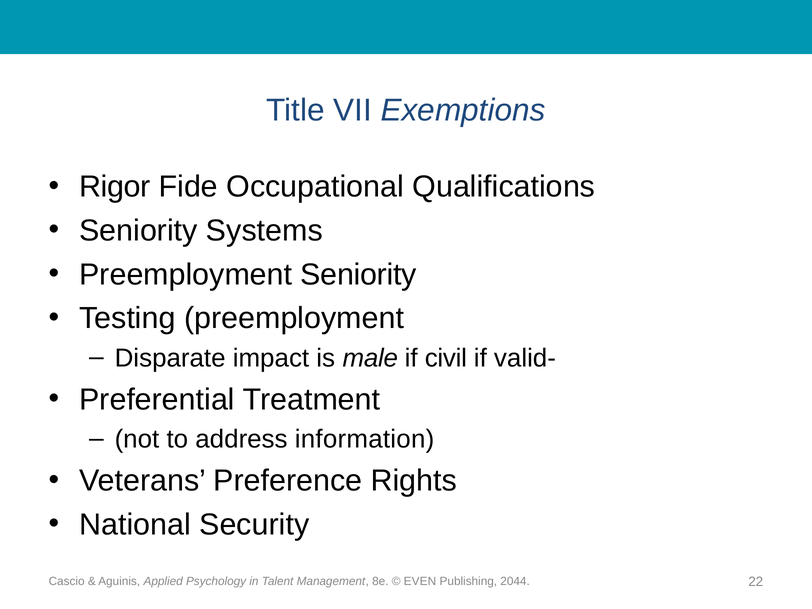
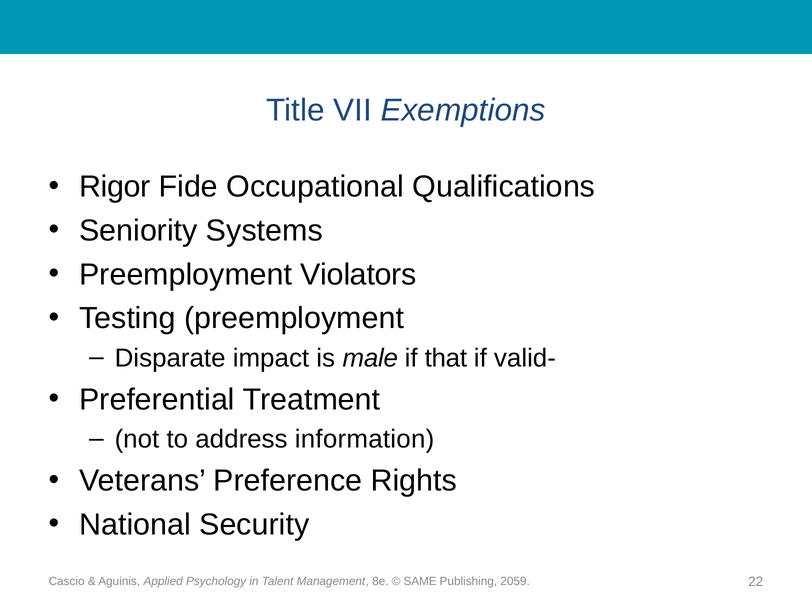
Preemployment Seniority: Seniority -> Violators (358, 274)
civil: civil -> that (446, 358)
EVEN: EVEN -> SAME (420, 581)
2044: 2044 -> 2059 (515, 581)
